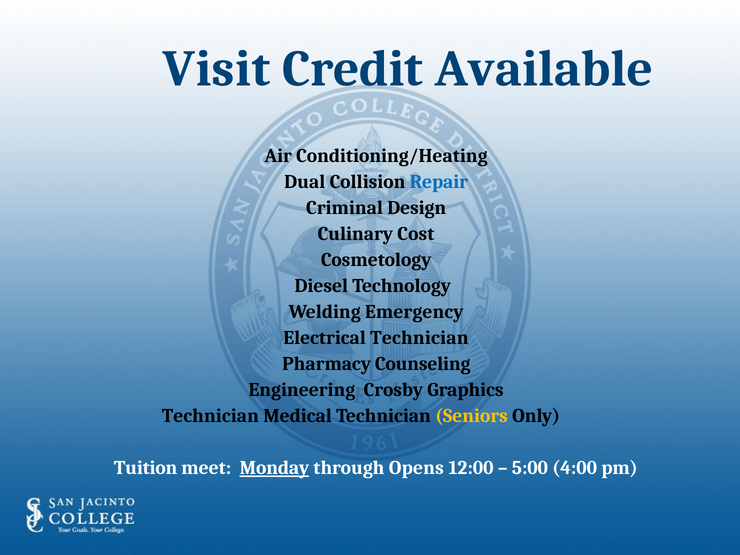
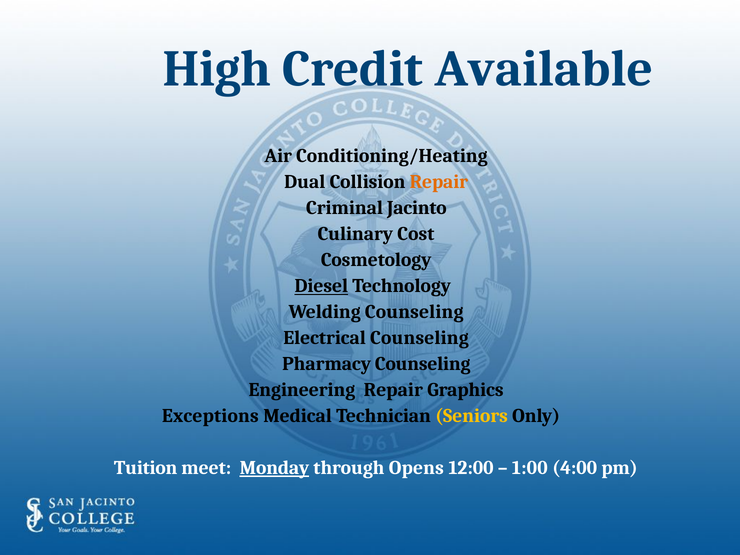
Visit: Visit -> High (217, 69)
Repair colour: blue -> orange (439, 182)
Design: Design -> Jacinto (417, 208)
Diesel underline: none -> present (321, 286)
Welding Emergency: Emergency -> Counseling (414, 312)
Electrical Technician: Technician -> Counseling (419, 338)
Engineering Crosby: Crosby -> Repair (393, 390)
Technician: Technician -> Exceptions (210, 416)
5:00: 5:00 -> 1:00 (530, 468)
